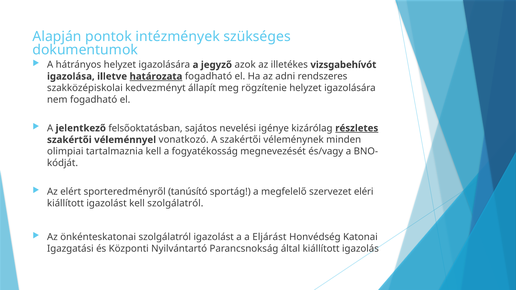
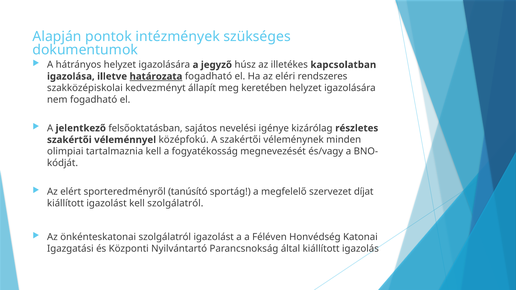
azok: azok -> húsz (245, 65)
vizsgabehívót: vizsgabehívót -> kapcsolatban (343, 65)
adni: adni -> eléri (285, 76)
rögzítenie: rögzítenie -> keretében (264, 88)
részletes underline: present -> none (357, 128)
vonatkozó: vonatkozó -> középfokú (184, 140)
eléri: eléri -> díjat (364, 192)
Eljárást: Eljárást -> Féléven (269, 237)
